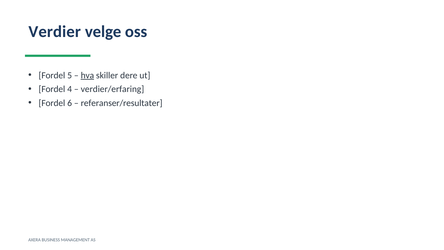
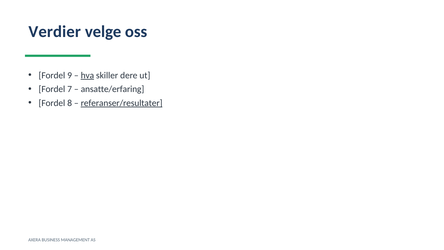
5: 5 -> 9 (70, 75)
4: 4 -> 7 (70, 89)
verdier/erfaring: verdier/erfaring -> ansatte/erfaring (112, 89)
6: 6 -> 8 (70, 103)
referanser/resultater underline: none -> present (122, 103)
